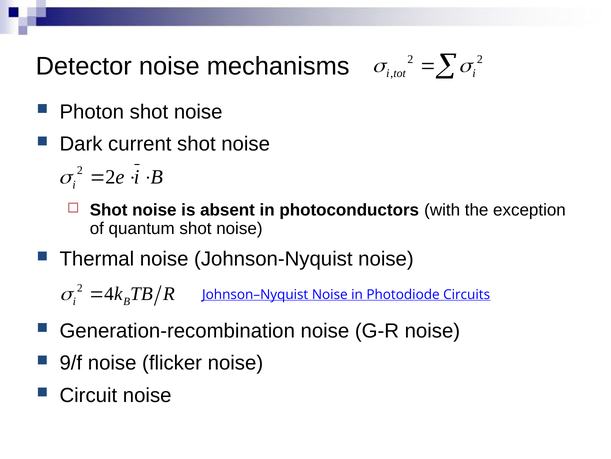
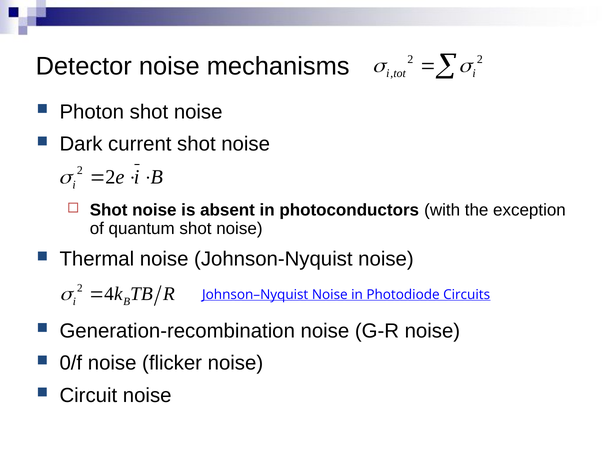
9/f: 9/f -> 0/f (71, 362)
